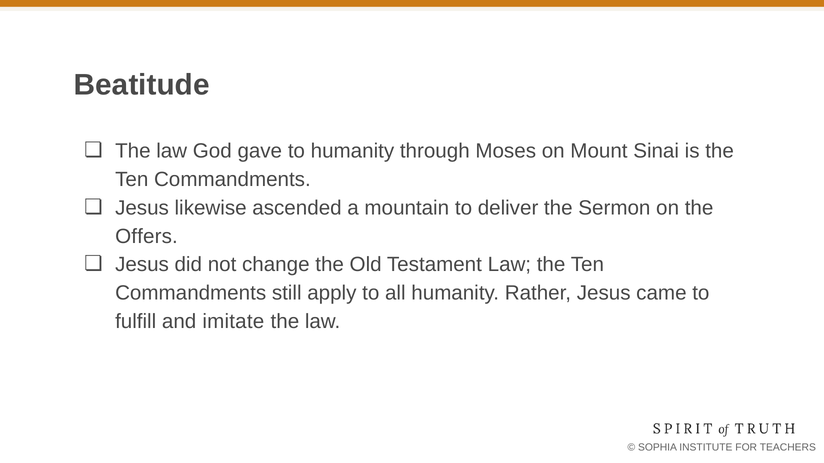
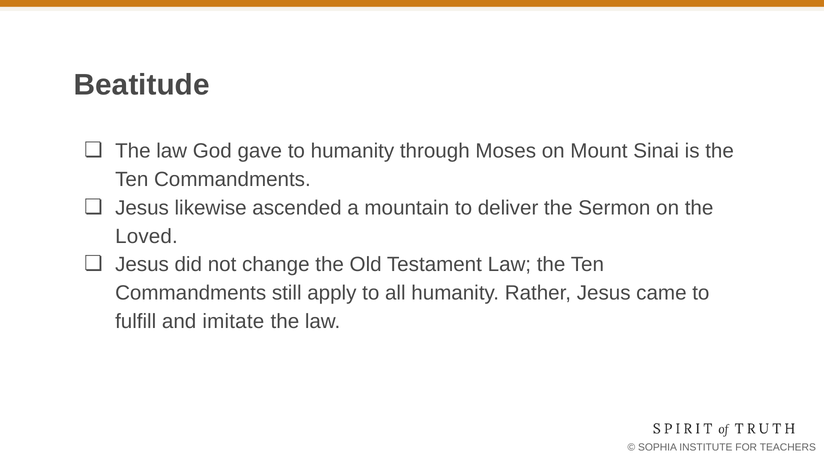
Offers: Offers -> Loved (146, 237)
